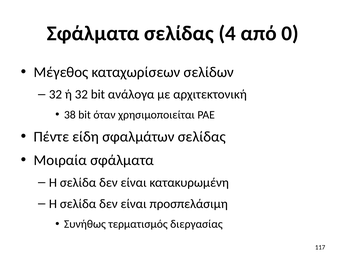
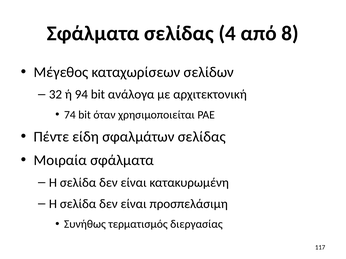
0: 0 -> 8 (290, 33)
ή 32: 32 -> 94 (81, 95)
38: 38 -> 74 (70, 115)
